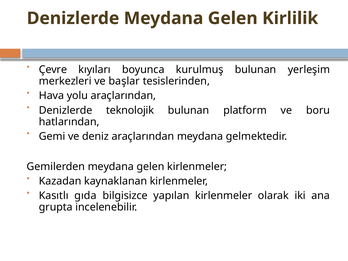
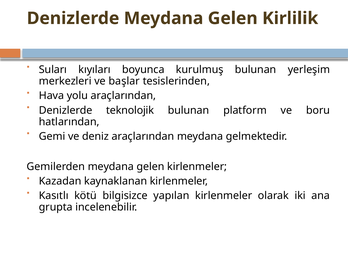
Çevre: Çevre -> Suları (53, 70)
gıda: gıda -> kötü (86, 196)
